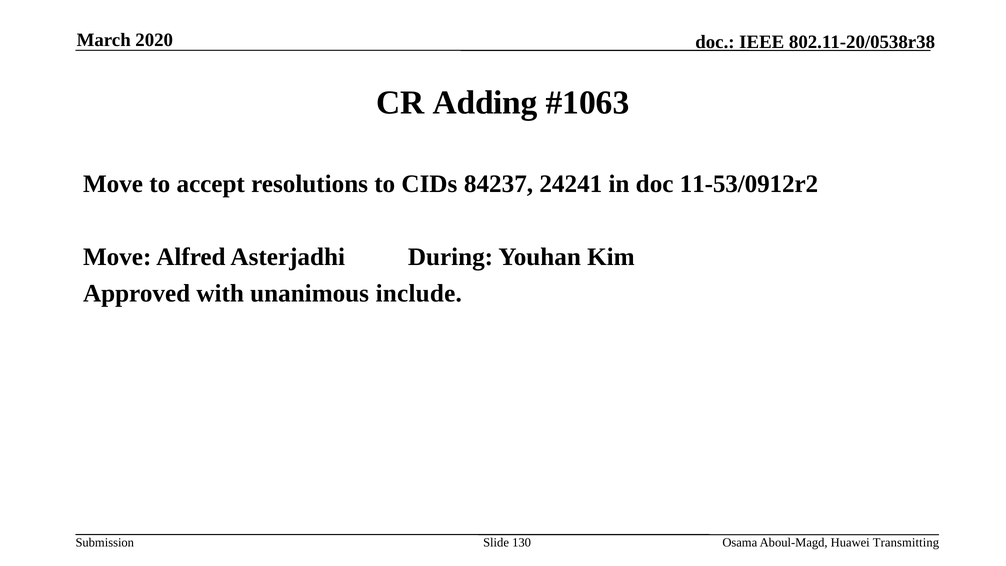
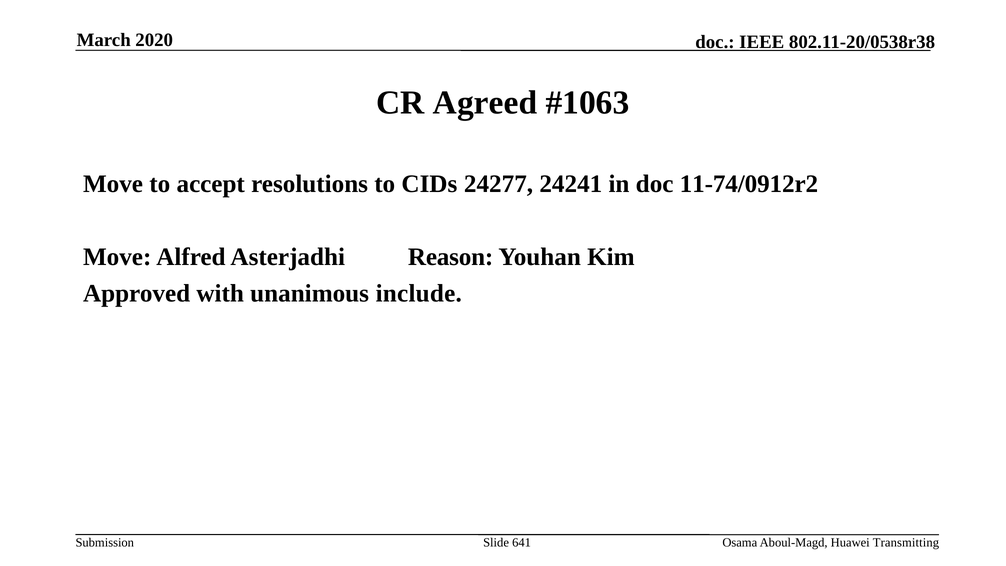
Adding: Adding -> Agreed (485, 103)
84237: 84237 -> 24277 (499, 184)
11-53/0912r2: 11-53/0912r2 -> 11-74/0912r2 (749, 184)
During: During -> Reason (451, 257)
130: 130 -> 641 (522, 543)
